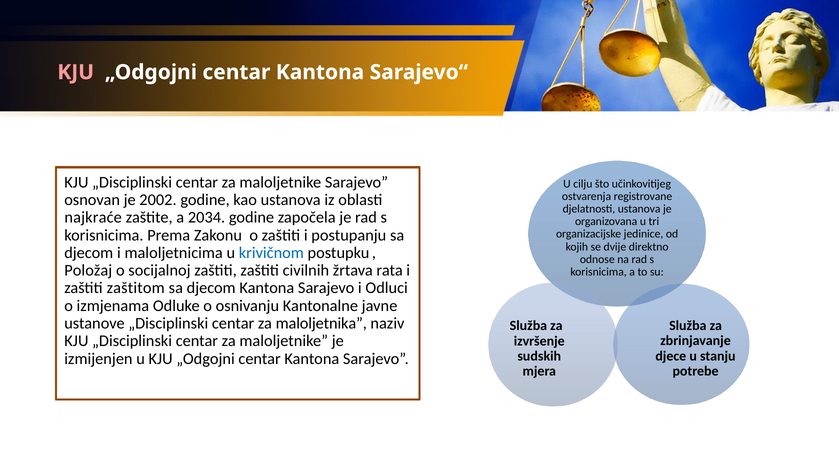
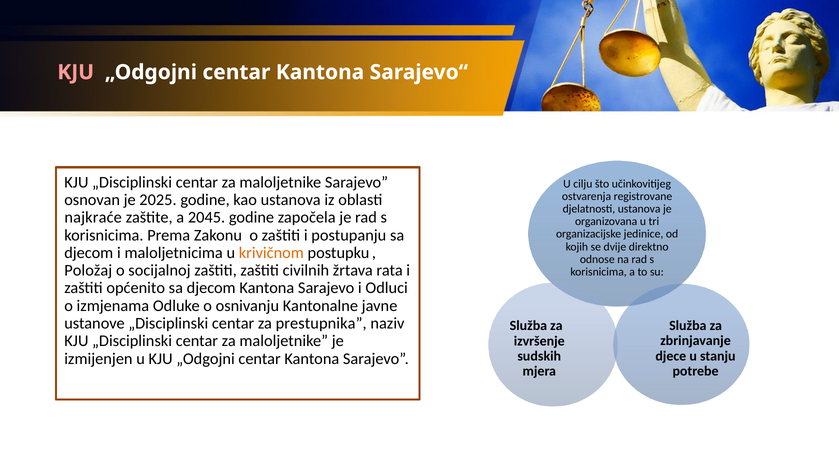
2002: 2002 -> 2025 (158, 200)
2034: 2034 -> 2045 (207, 218)
krivičnom colour: blue -> orange (271, 253)
zaštitom: zaštitom -> općenito (136, 288)
maloljetnika: maloljetnika -> prestupnika (321, 323)
